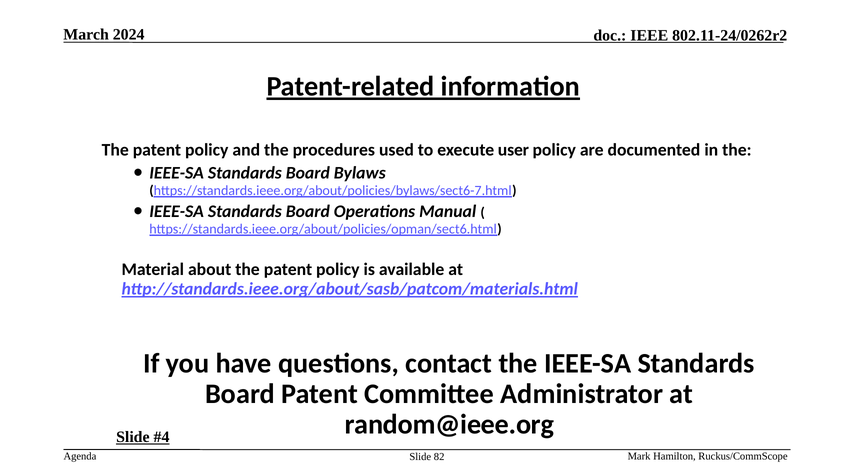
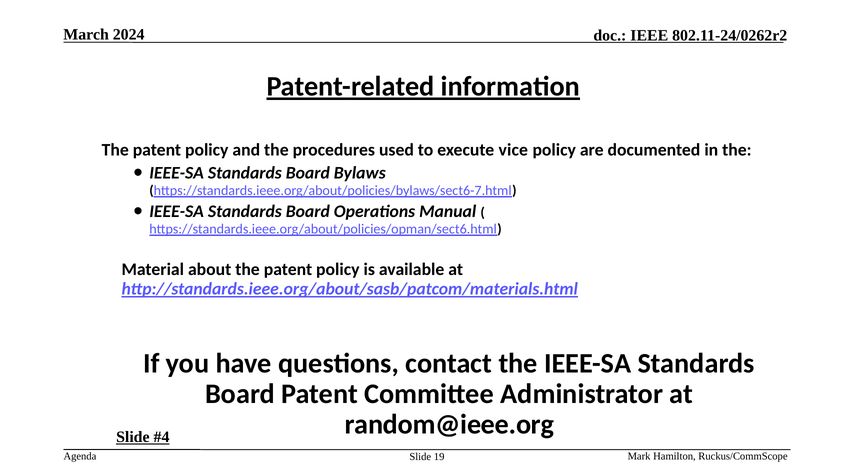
user: user -> vice (513, 150)
82: 82 -> 19 (439, 457)
